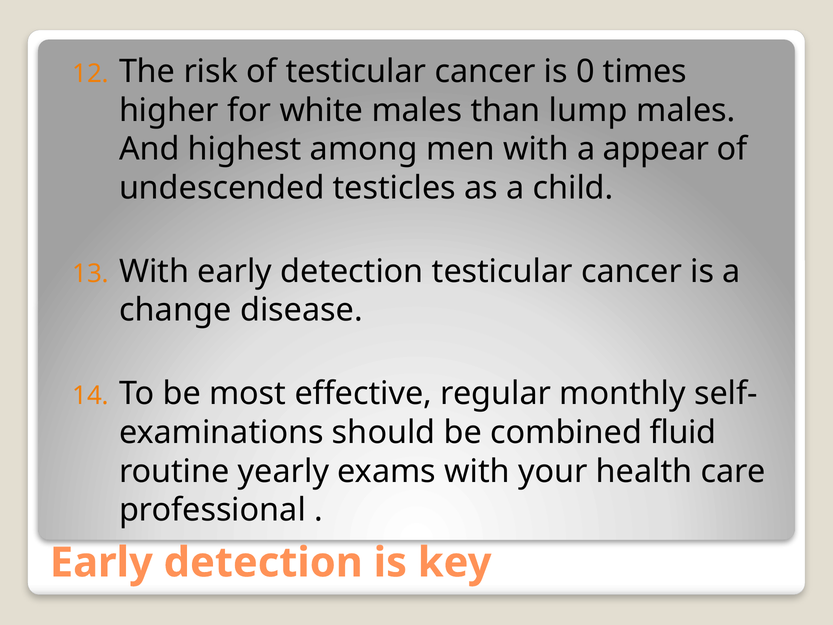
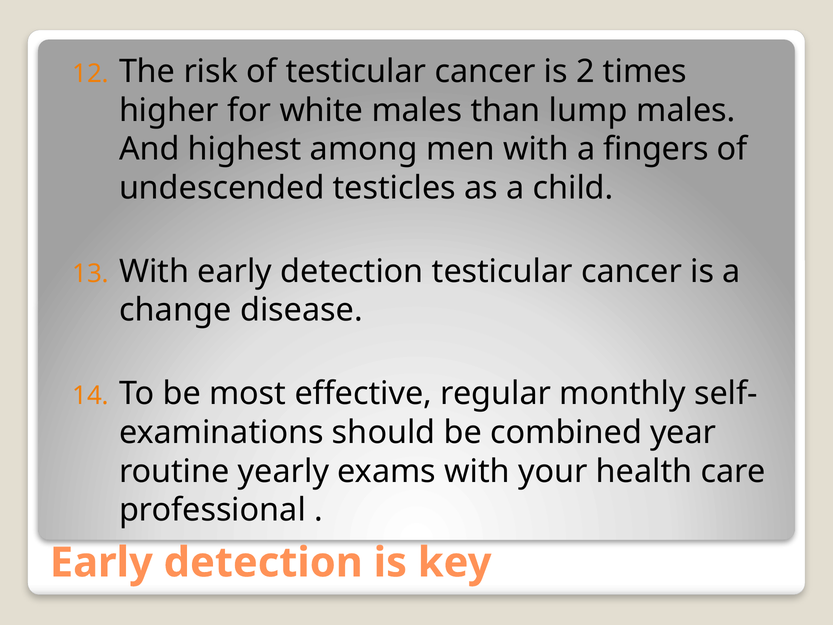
0: 0 -> 2 (585, 72)
appear: appear -> fingers (656, 149)
fluid: fluid -> year (683, 432)
